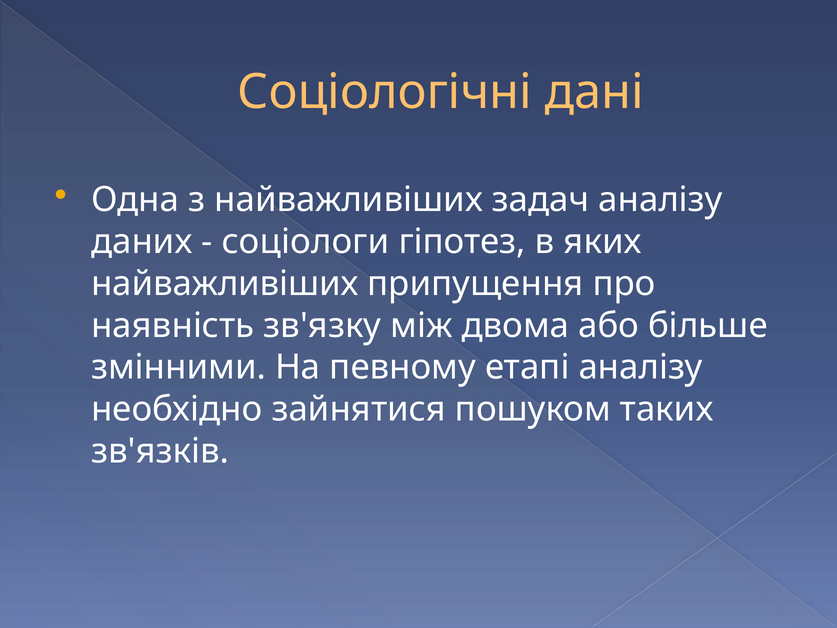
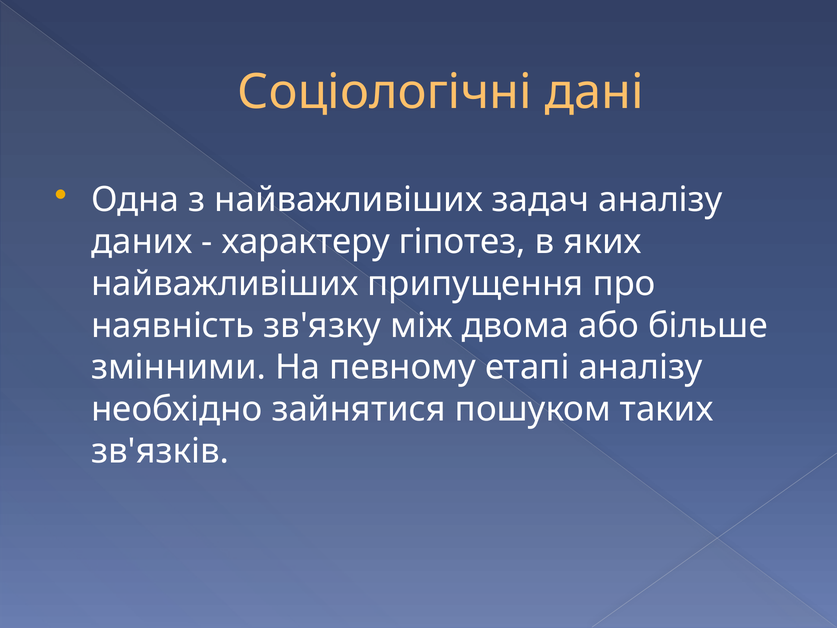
соціологи: соціологи -> характеру (306, 242)
